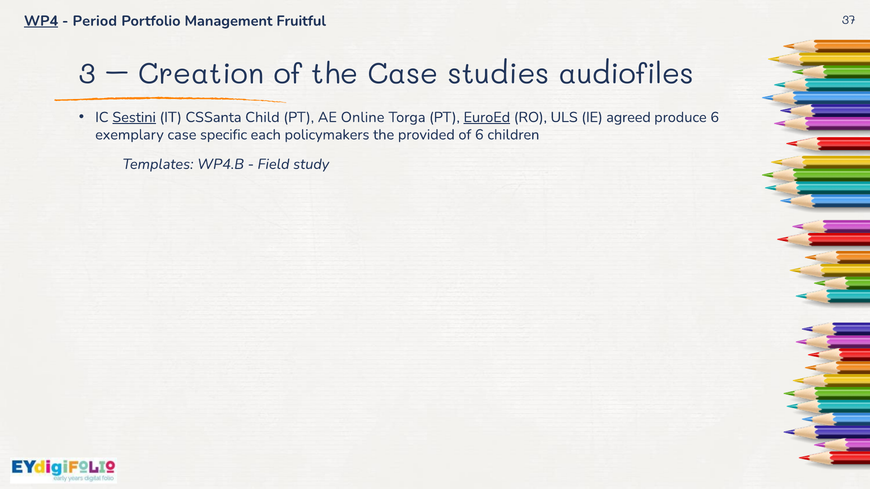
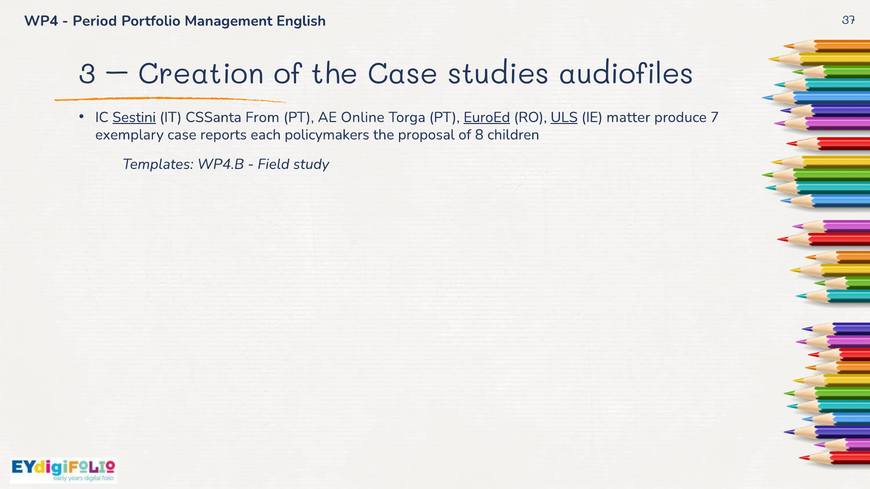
WP4 underline: present -> none (41, 21)
Fruitful: Fruitful -> English (301, 21)
Child: Child -> From (262, 117)
ULS underline: none -> present (564, 117)
agreed: agreed -> matter (628, 117)
produce 6: 6 -> 7 (715, 117)
specific: specific -> reports (224, 135)
provided: provided -> proposal (426, 135)
of 6: 6 -> 8 (479, 135)
